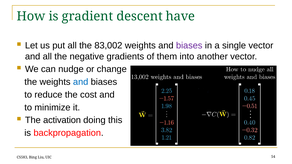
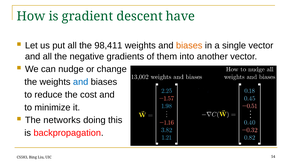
83,002: 83,002 -> 98,411 (108, 46)
biases colour: purple -> orange (189, 46)
activation: activation -> networks (62, 120)
